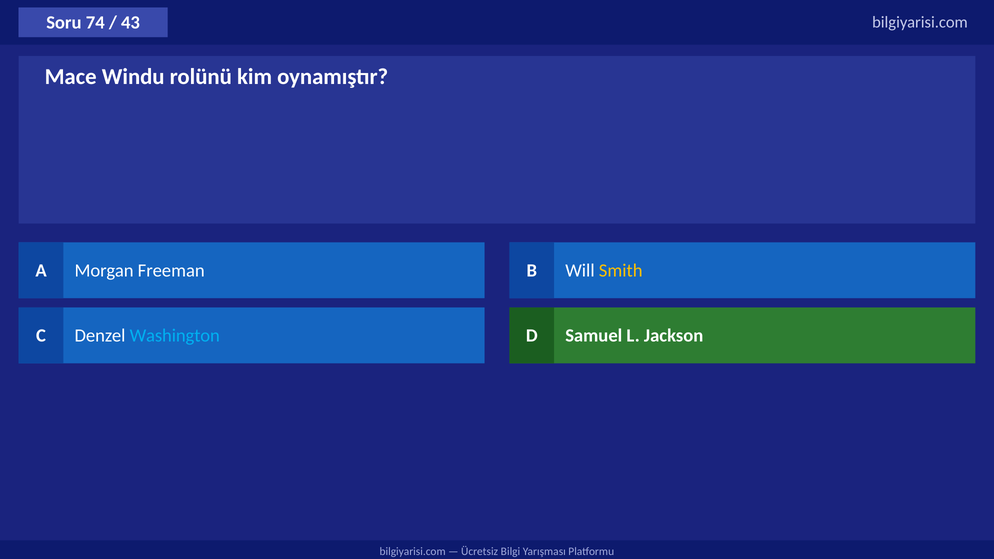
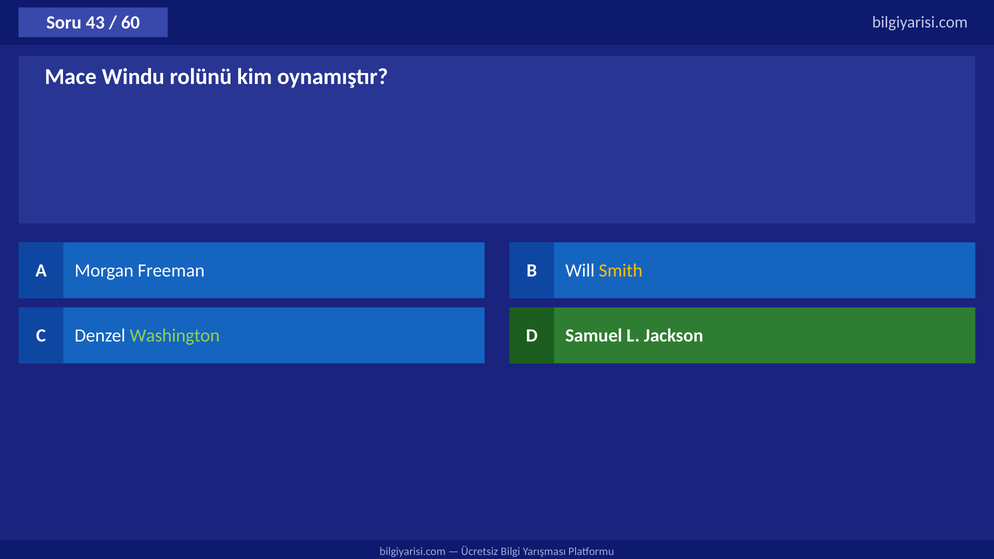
74: 74 -> 43 (95, 23)
43: 43 -> 60 (130, 23)
Washington colour: light blue -> light green (175, 336)
